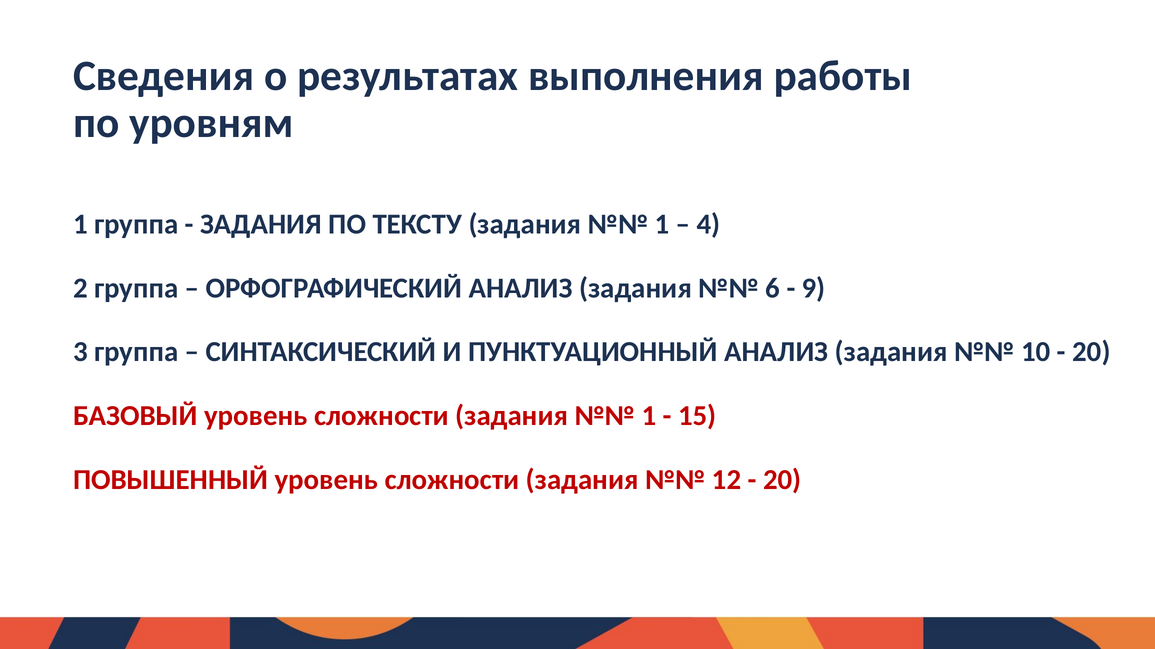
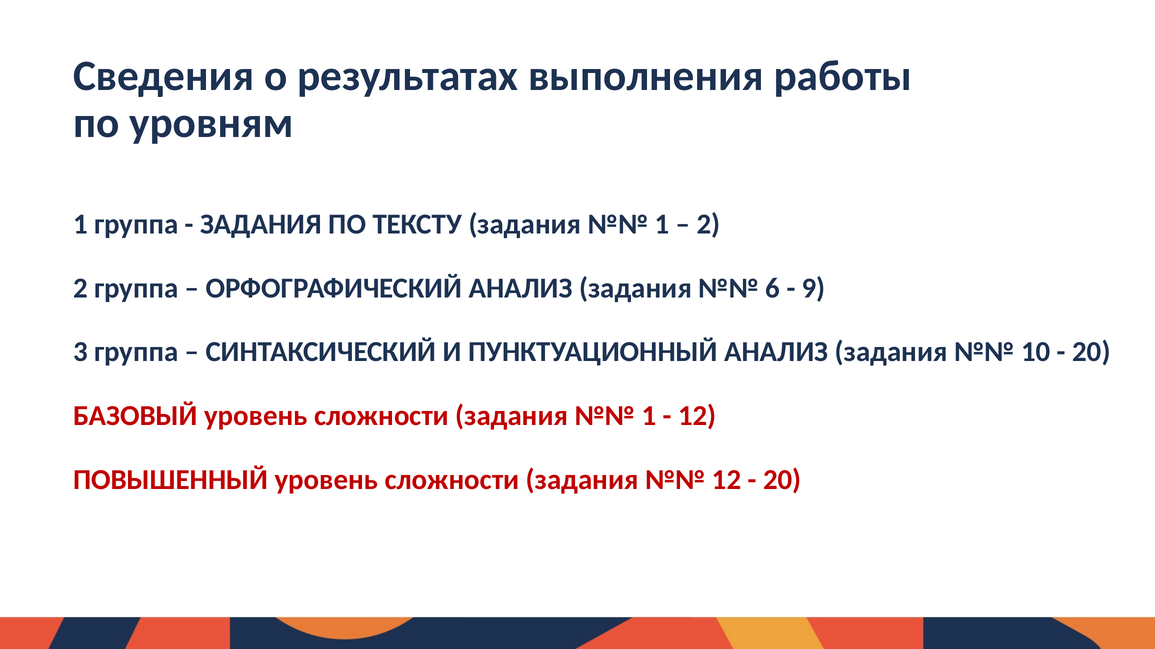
4: 4 -> 2 (709, 224)
15: 15 -> 12 (697, 416)
